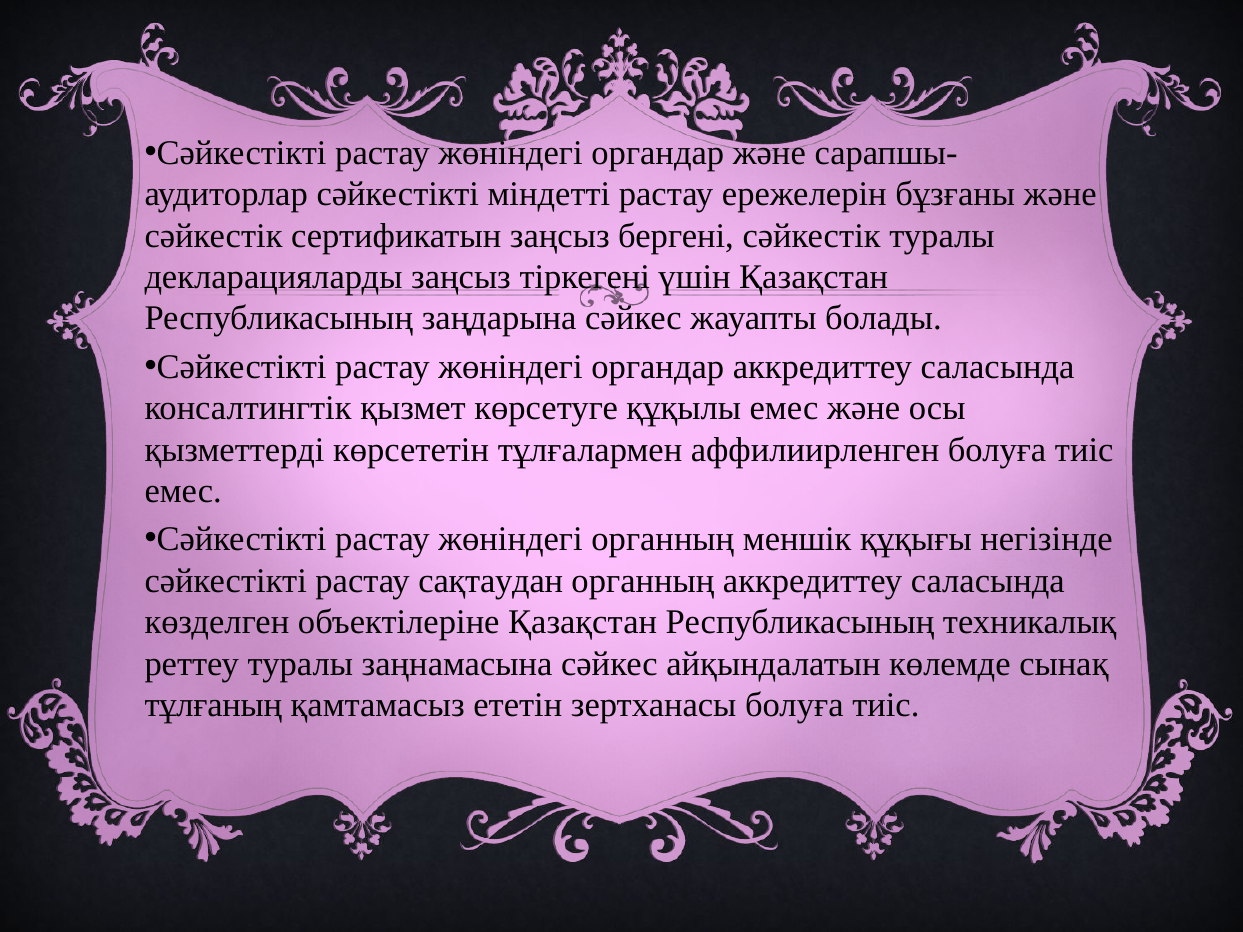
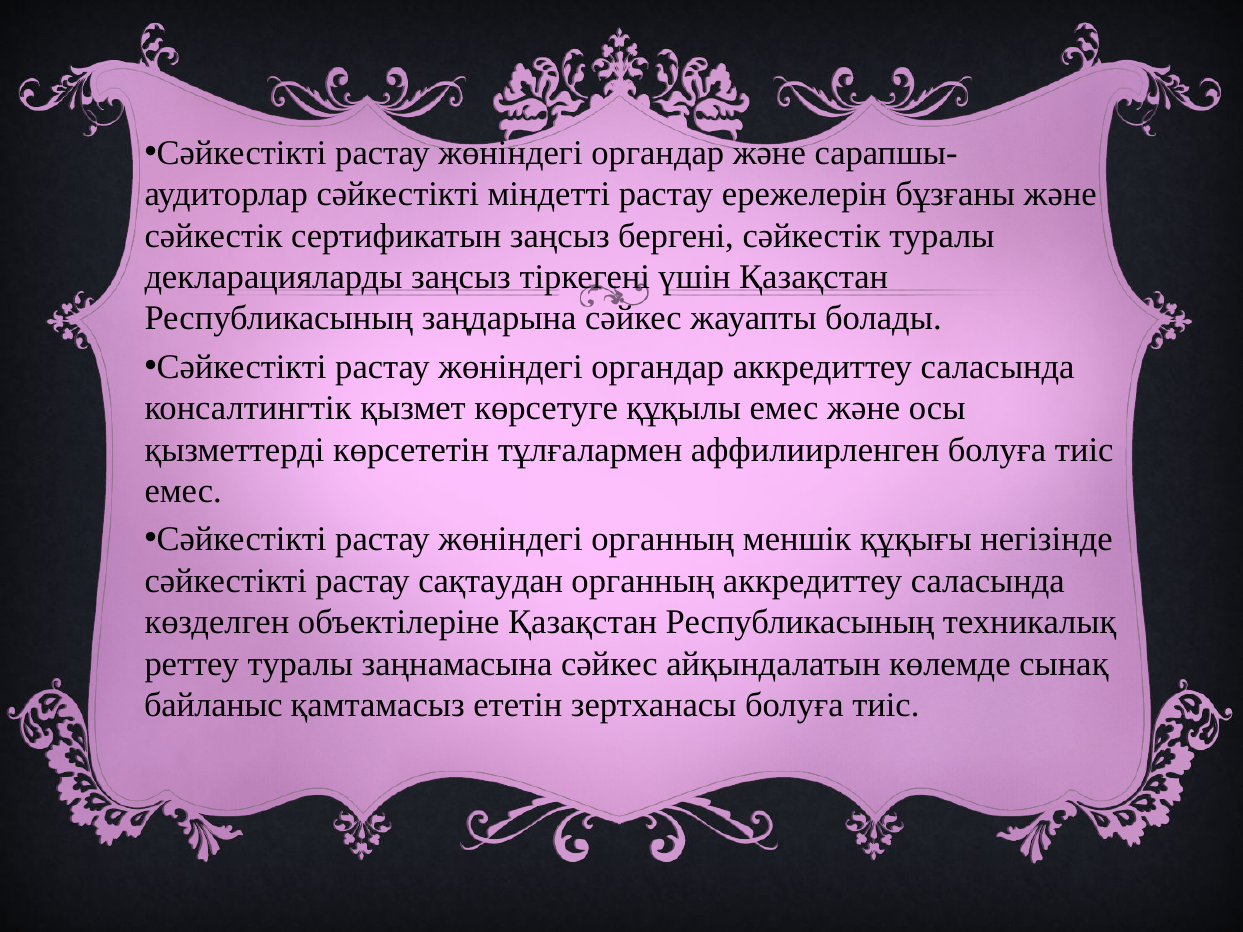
тұлғаның: тұлғаның -> байланыс (213, 705)
